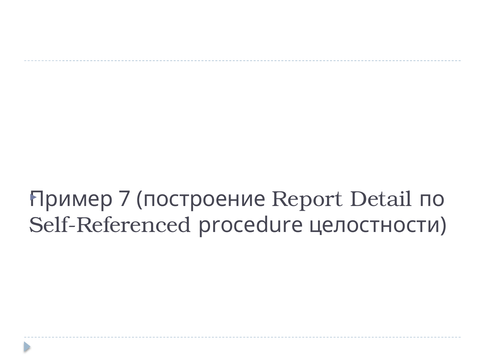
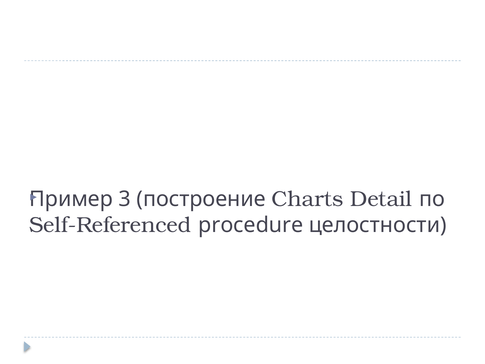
7: 7 -> 3 (125, 199)
Report: Report -> Charts (307, 199)
